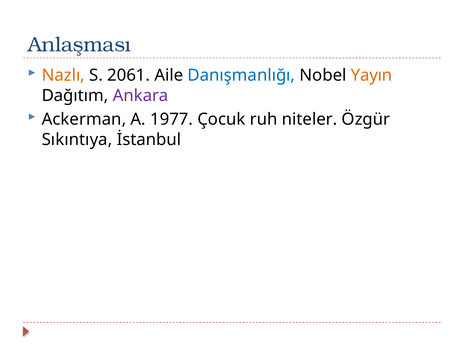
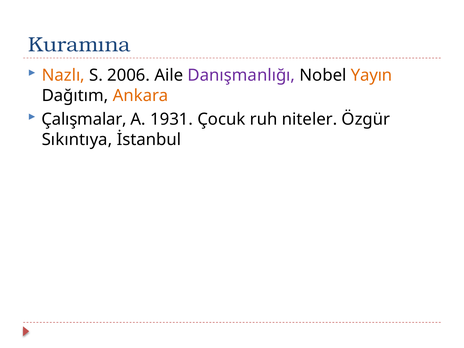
Anlaşması: Anlaşması -> Kuramına (79, 45)
2061: 2061 -> 2006 (129, 75)
Danışmanlığı colour: blue -> purple (241, 75)
Ankara colour: purple -> orange (141, 95)
Ackerman: Ackerman -> Çalışmalar (84, 119)
1977: 1977 -> 1931 (172, 119)
